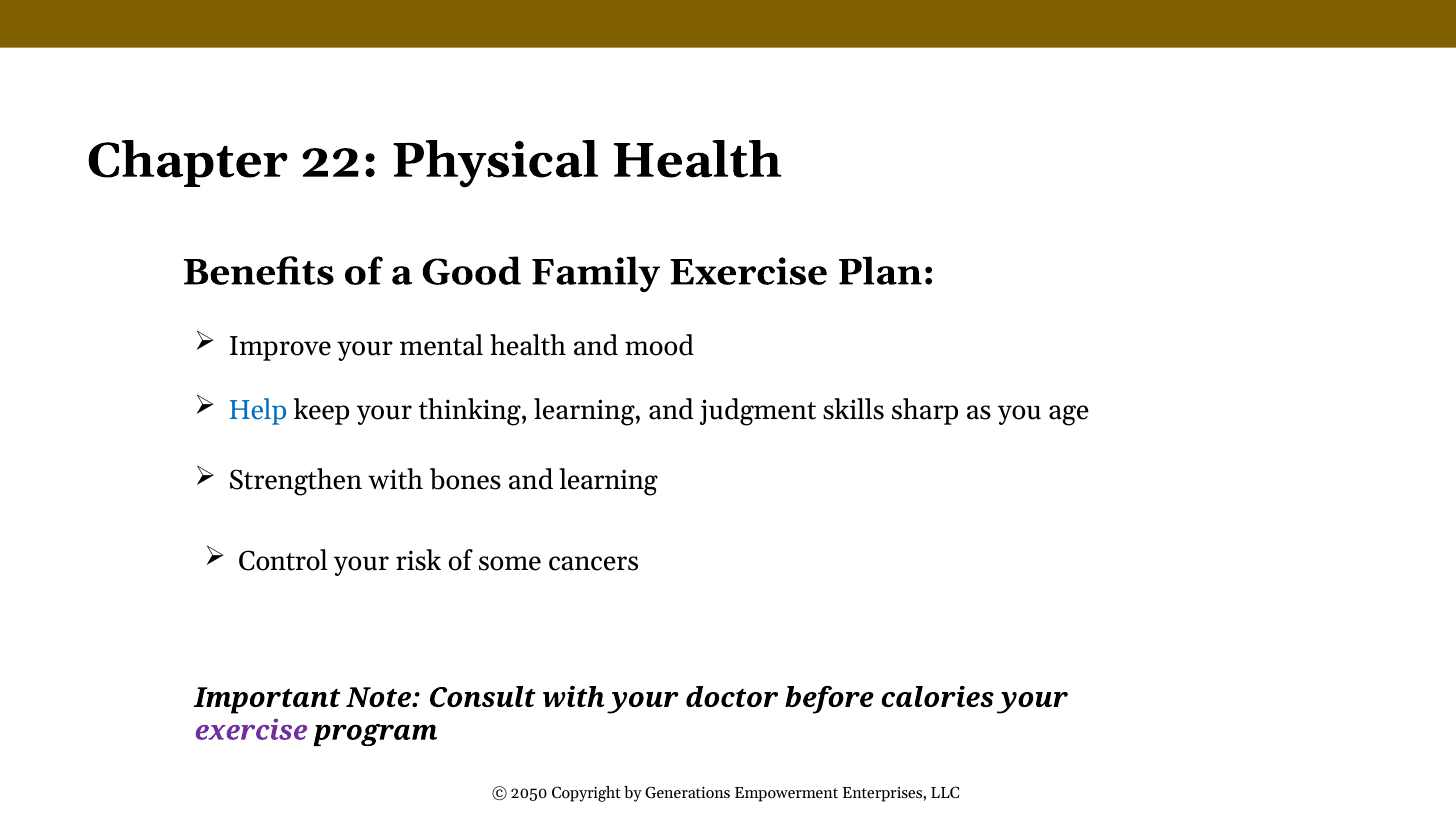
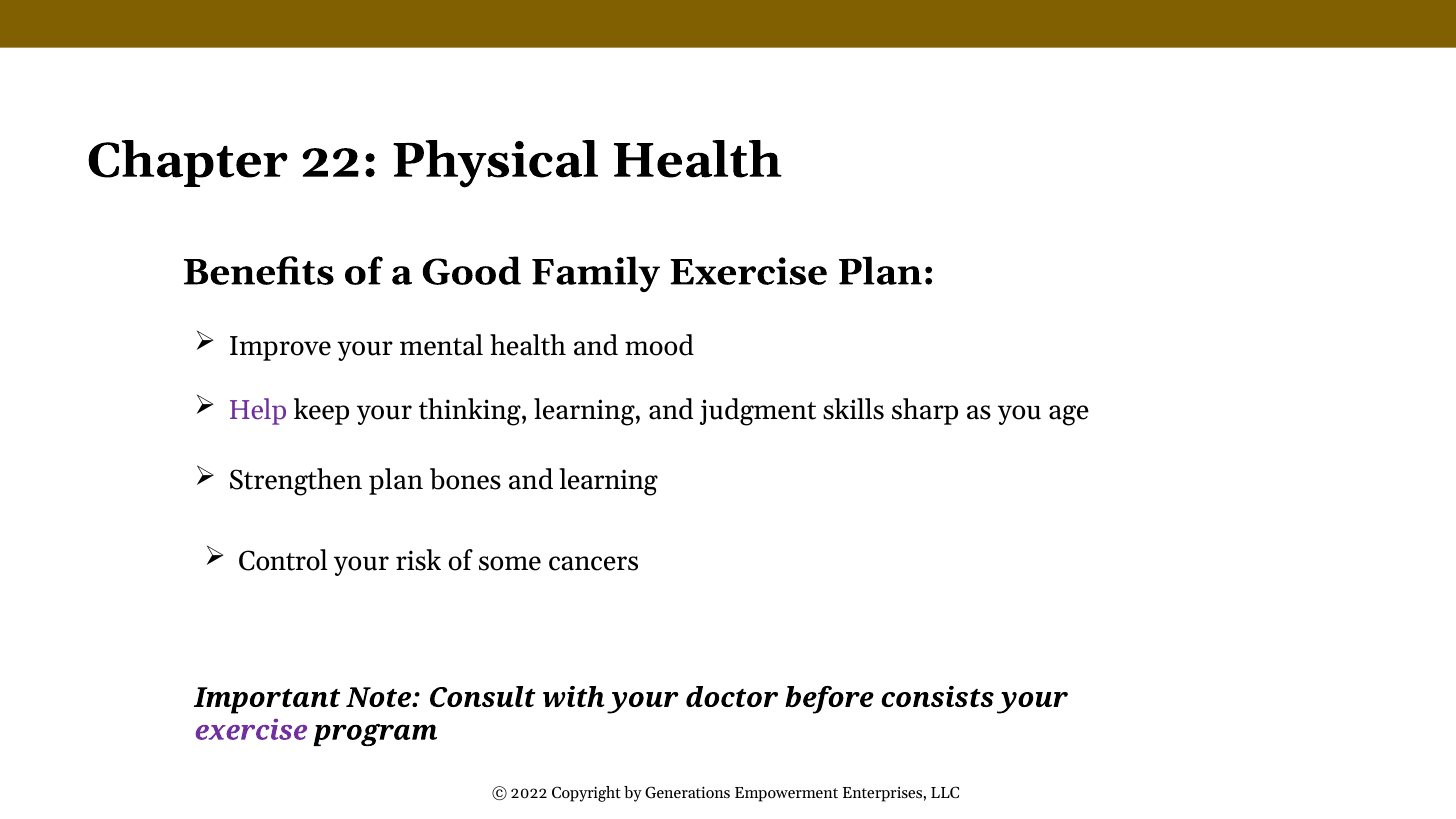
Help colour: blue -> purple (258, 410)
Strengthen with: with -> plan (396, 481)
calories: calories -> consists (937, 698)
2050: 2050 -> 2022 (529, 793)
